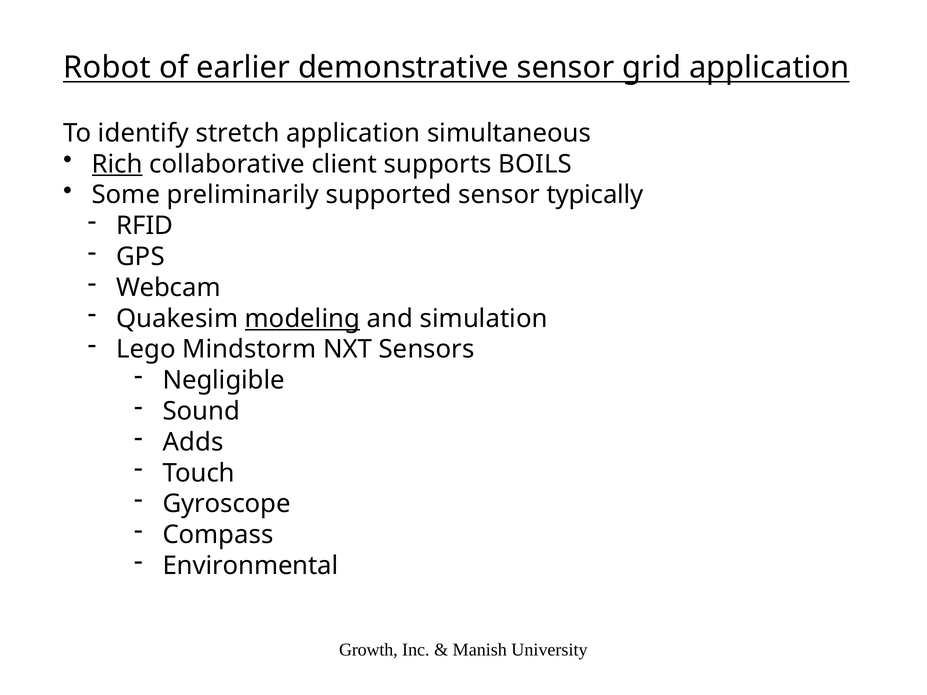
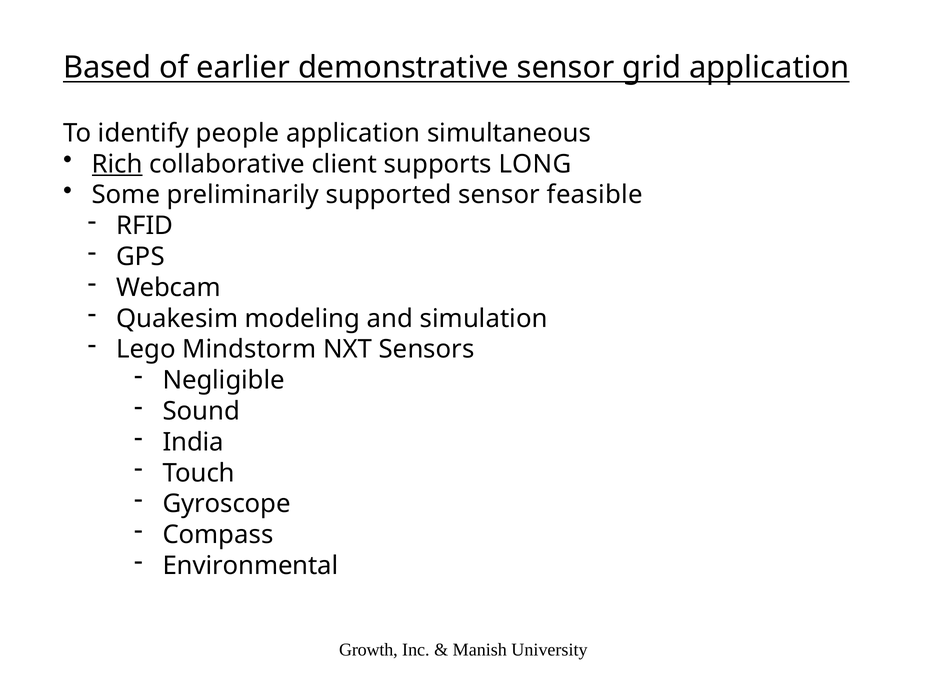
Robot: Robot -> Based (107, 68)
stretch: stretch -> people (238, 133)
BOILS: BOILS -> LONG (535, 164)
typically: typically -> feasible (595, 195)
modeling underline: present -> none (302, 319)
Adds: Adds -> India (193, 442)
